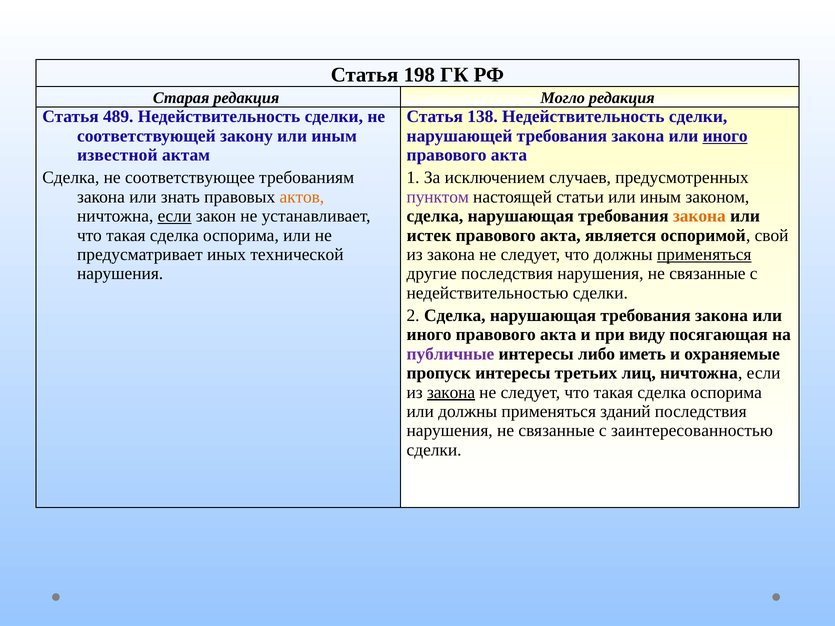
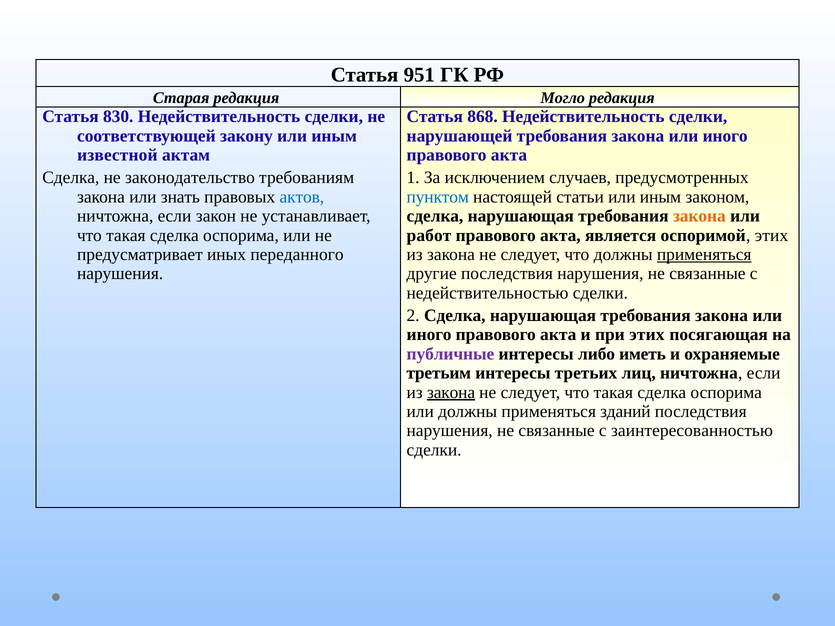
198: 198 -> 951 (419, 75)
489: 489 -> 830 (118, 117)
138: 138 -> 868 (483, 117)
иного underline: present -> none (725, 136)
соответствующее: соответствующее -> законодательство (190, 178)
актов colour: orange -> blue (302, 197)
пунктом colour: purple -> blue (438, 197)
если underline: present -> none (175, 216)
истек: истек -> работ (429, 235)
оспоримой свой: свой -> этих (771, 235)
технической: технической -> переданного (297, 255)
при виду: виду -> этих (647, 335)
пропуск: пропуск -> третьим (439, 373)
